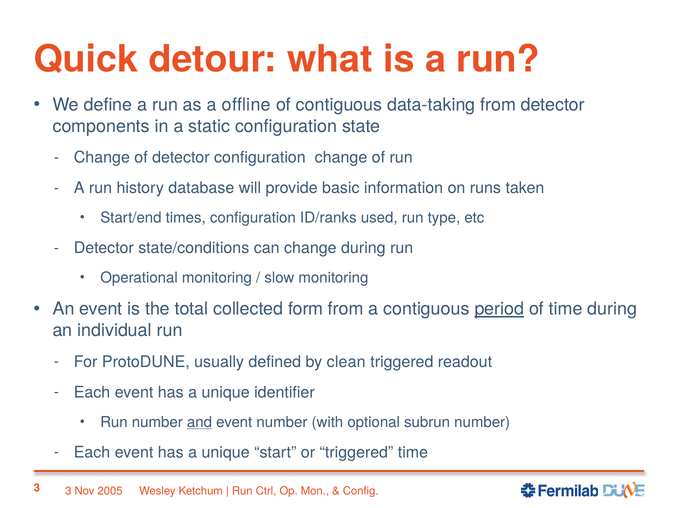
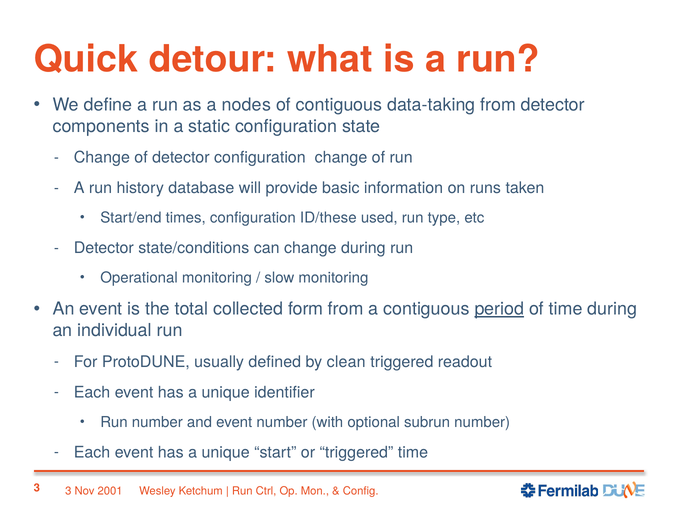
offline: offline -> nodes (246, 105)
ID/ranks: ID/ranks -> ID/these (328, 218)
and underline: present -> none (199, 423)
2005: 2005 -> 2001 (110, 491)
